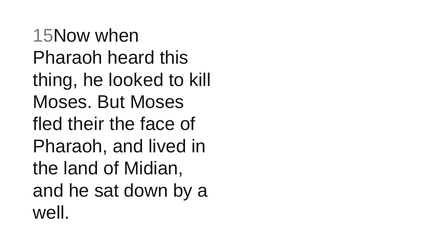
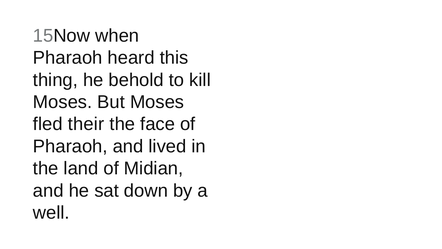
looked: looked -> behold (136, 80)
